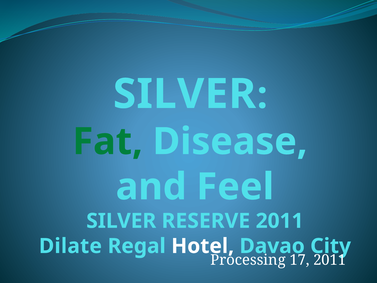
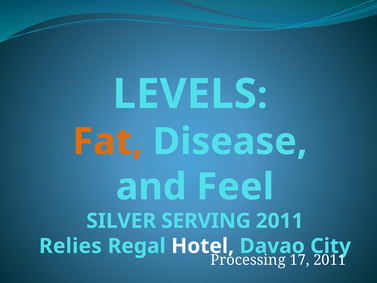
SILVER: SILVER -> LEVELS (185, 94)
Fat colour: green -> orange (108, 141)
RESERVE: RESERVE -> SERVING (206, 221)
Dilate: Dilate -> Relies (70, 246)
